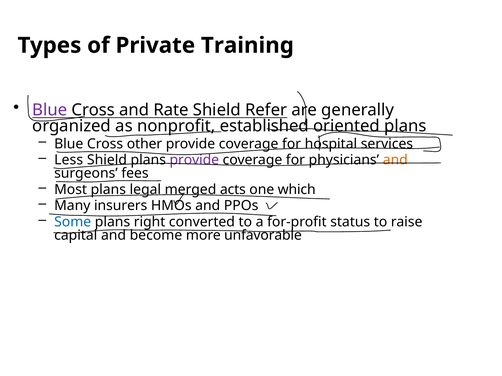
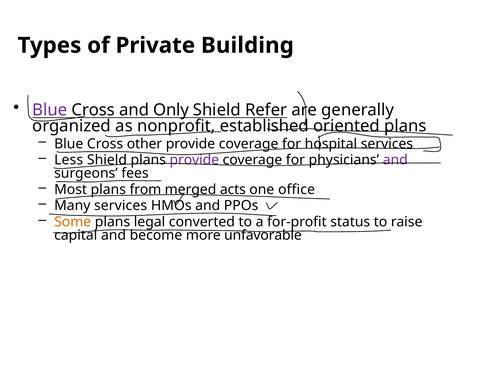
Training: Training -> Building (247, 45)
Rate: Rate -> Only (171, 110)
and colour: orange -> purple (395, 160)
legal: legal -> from (145, 190)
which: which -> office (297, 190)
Many insurers: insurers -> services (121, 206)
Some colour: blue -> orange (73, 222)
right: right -> legal (150, 222)
